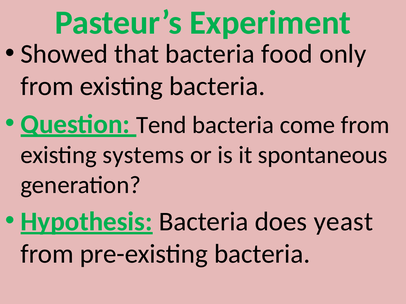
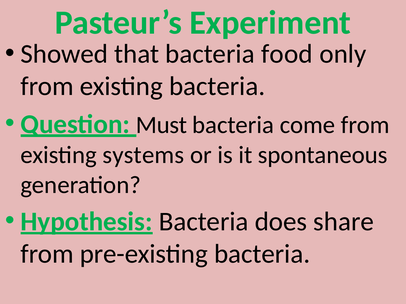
Tend: Tend -> Must (162, 125)
yeast: yeast -> share (344, 222)
